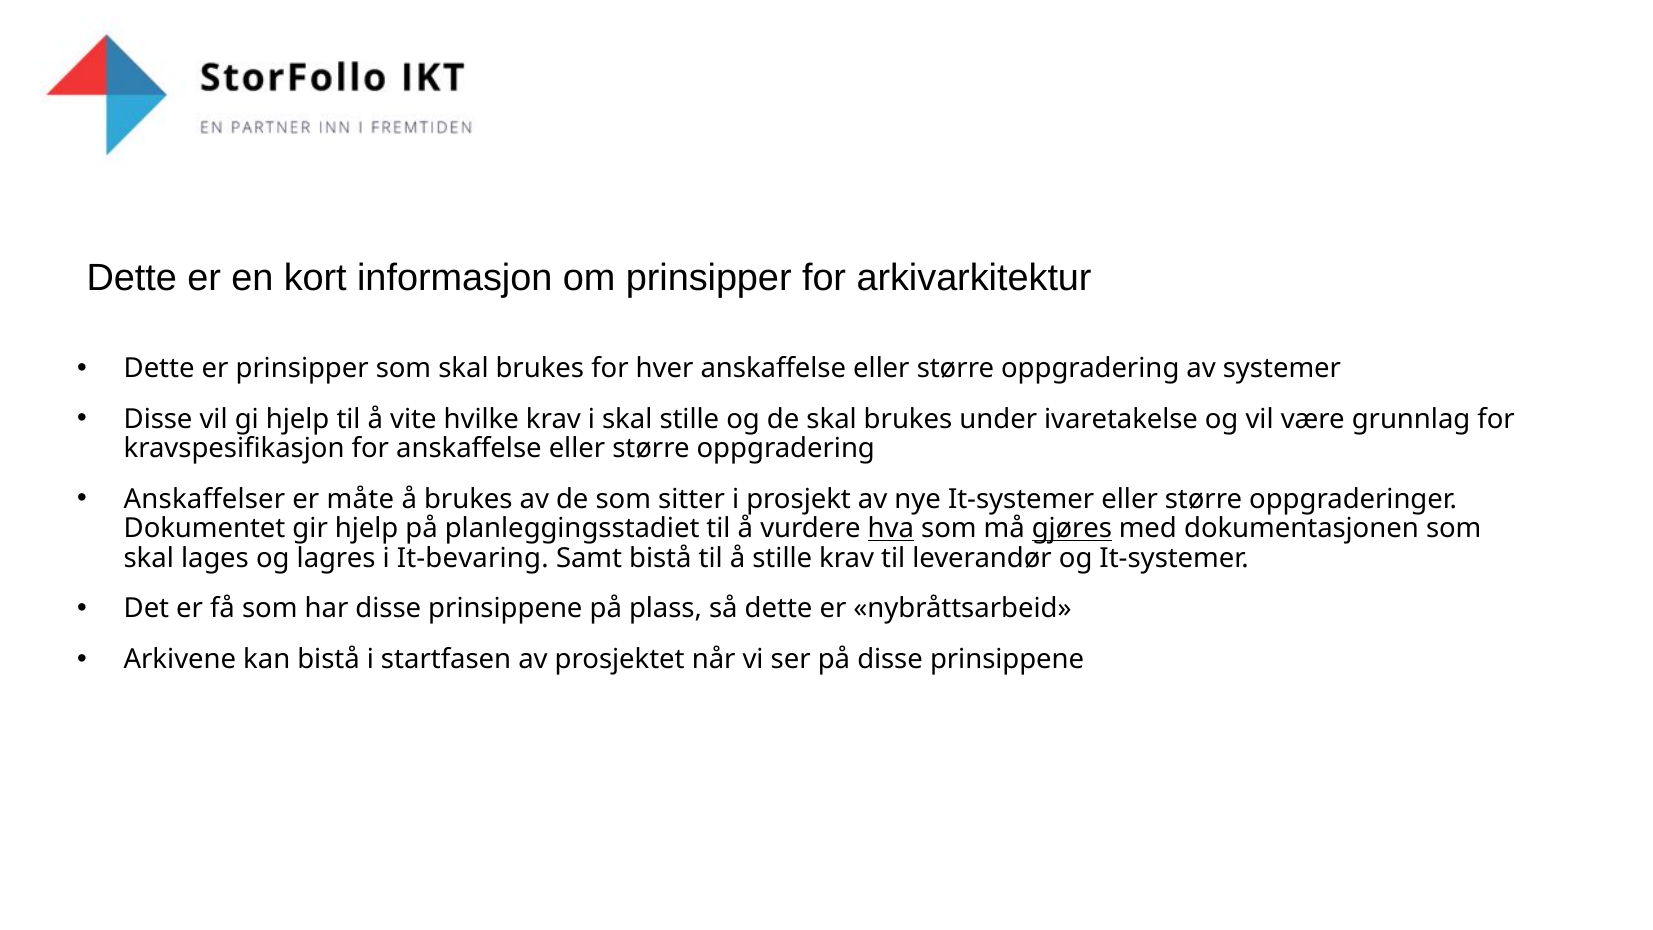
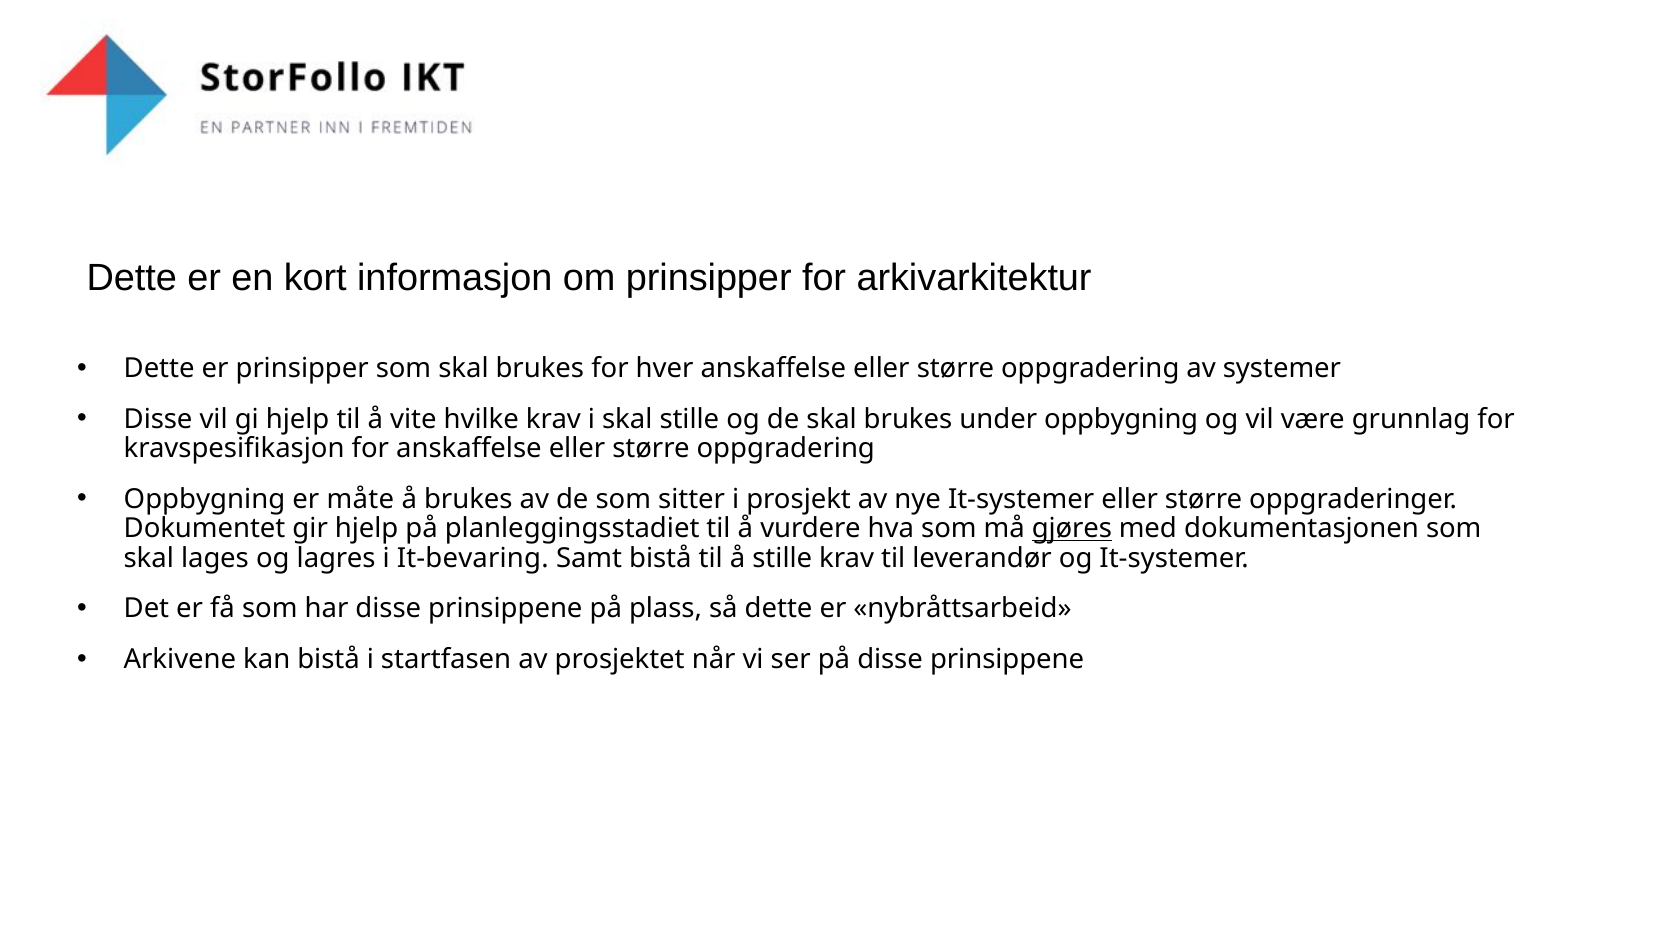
under ivaretakelse: ivaretakelse -> oppbygning (1121, 419)
Anskaffelser: Anskaffelser -> Oppbygning (205, 499)
hva underline: present -> none (891, 529)
